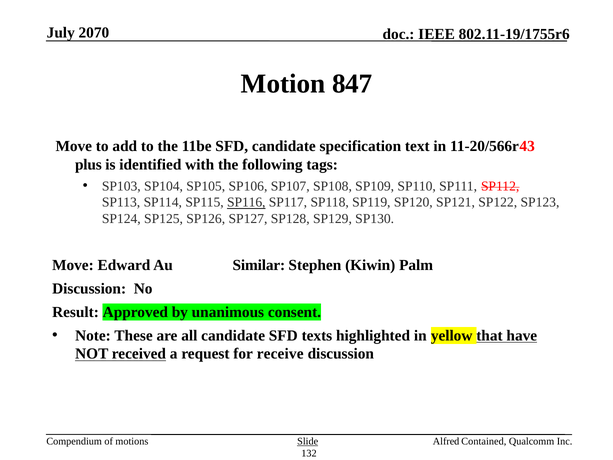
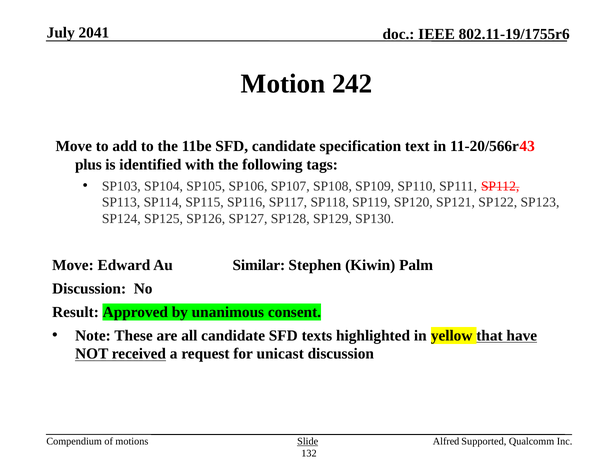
2070: 2070 -> 2041 (94, 32)
847: 847 -> 242 (352, 84)
SP116 underline: present -> none (246, 202)
receive: receive -> unicast (280, 354)
Contained: Contained -> Supported (484, 441)
